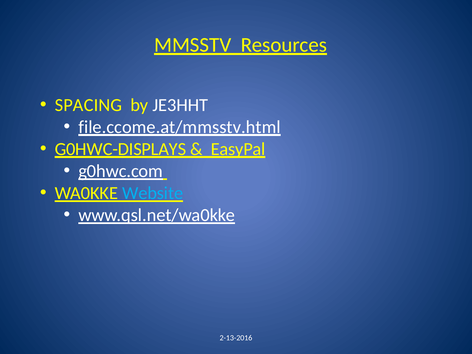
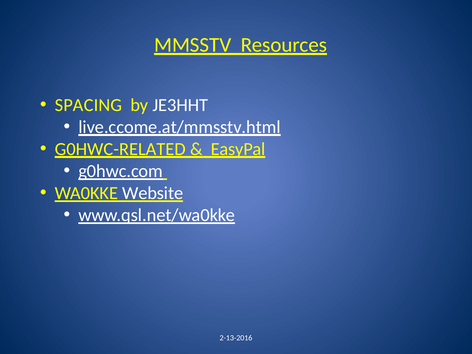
file.ccome.at/mmsstv.html: file.ccome.at/mmsstv.html -> live.ccome.at/mmsstv.html (180, 127)
G0HWC-DISPLAYS: G0HWC-DISPLAYS -> G0HWC-RELATED (120, 149)
Website colour: light blue -> white (153, 193)
